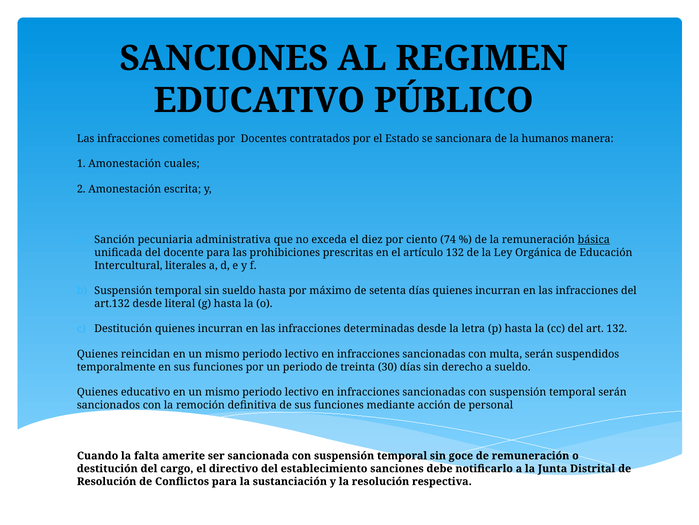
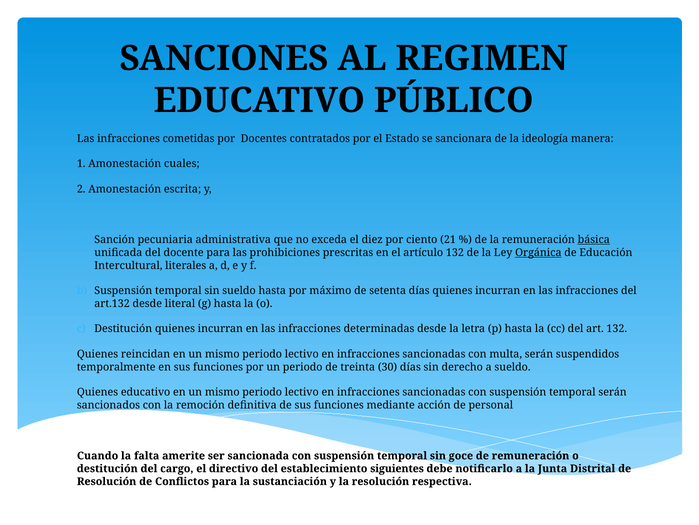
humanos: humanos -> ideología (545, 138)
74: 74 -> 21 (448, 239)
Orgánica underline: none -> present (538, 252)
establecimiento sanciones: sanciones -> siguientes (397, 468)
